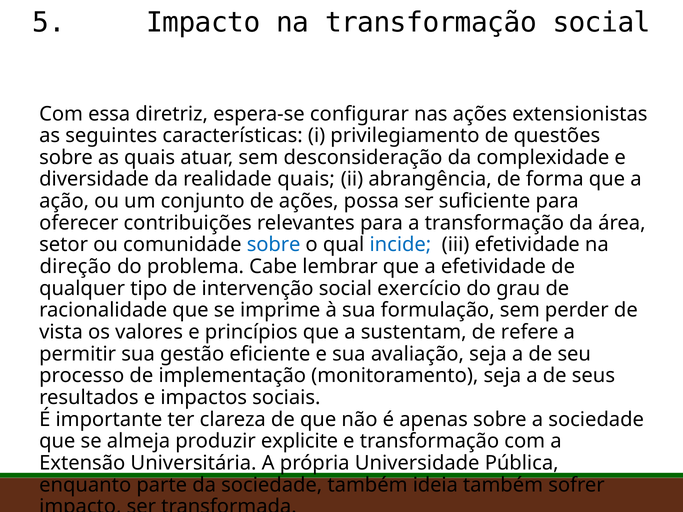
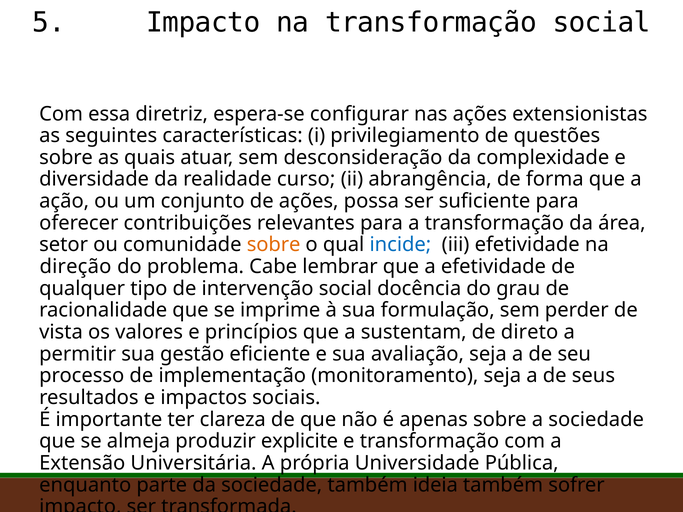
realidade quais: quais -> curso (306, 179)
sobre colour: blue -> orange (274, 245)
exercício: exercício -> docência (419, 289)
refere: refere -> direto (530, 332)
